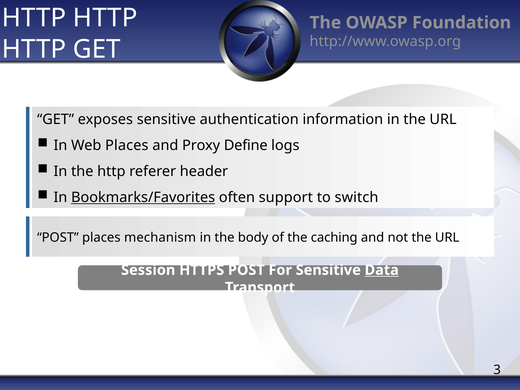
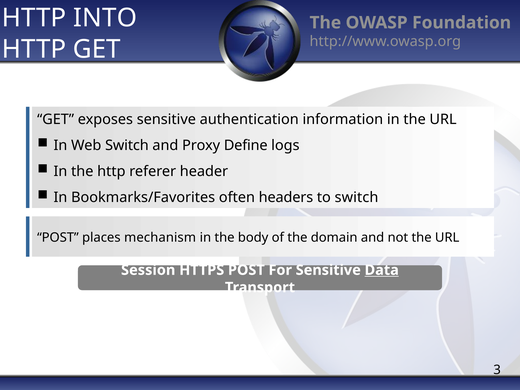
HTTP: HTTP -> INTO (105, 18)
Web Places: Places -> Switch (127, 145)
Bookmarks/Favorites underline: present -> none (143, 197)
support: support -> headers (286, 197)
caching: caching -> domain (334, 237)
